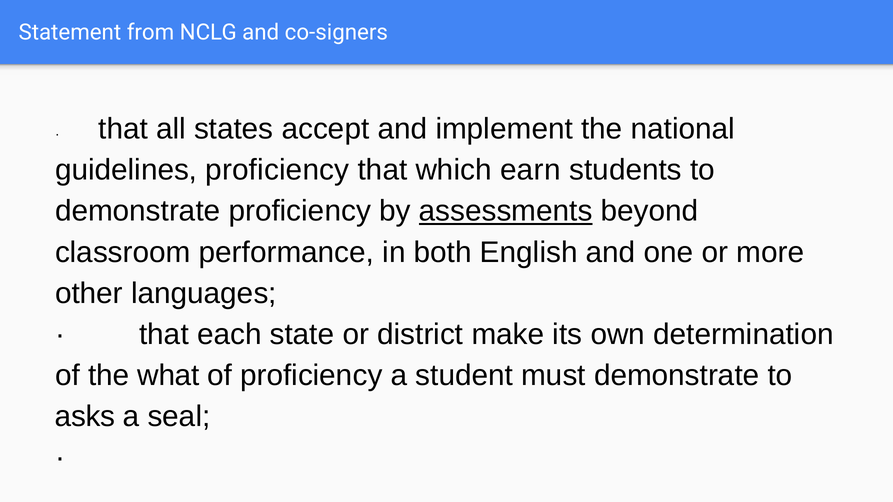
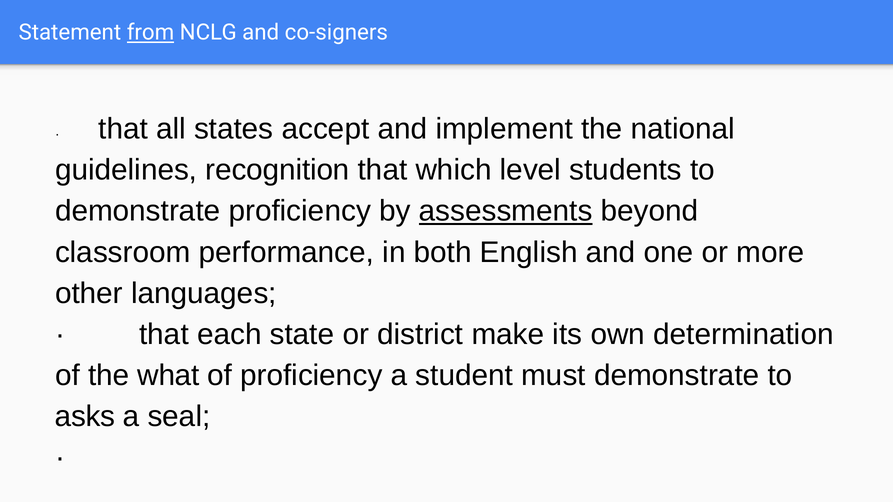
from underline: none -> present (150, 33)
guidelines proficiency: proficiency -> recognition (278, 170)
earn: earn -> level (530, 170)
